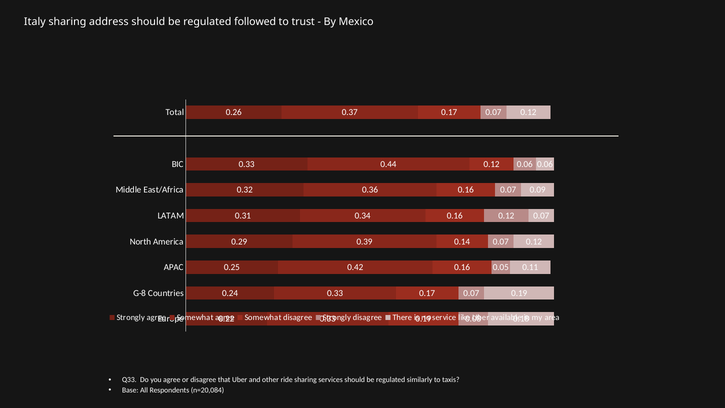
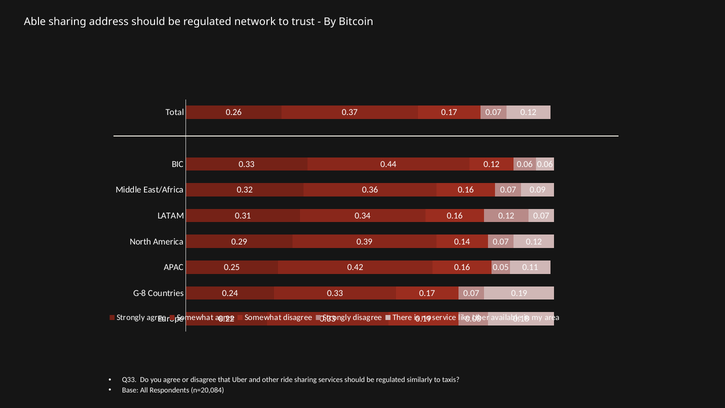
Italy: Italy -> Able (35, 22)
followed: followed -> network (255, 22)
Mexico: Mexico -> Bitcoin (356, 22)
